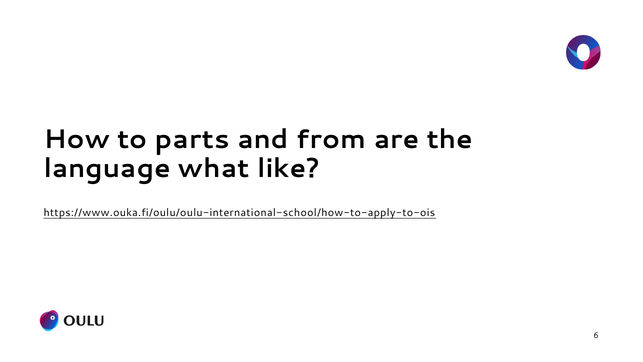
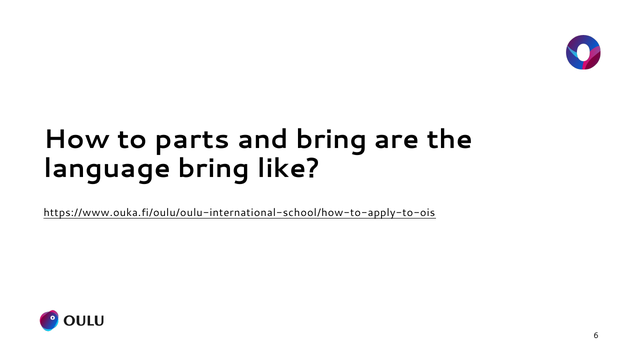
and from: from -> bring (332, 139)
language what: what -> bring (214, 168)
